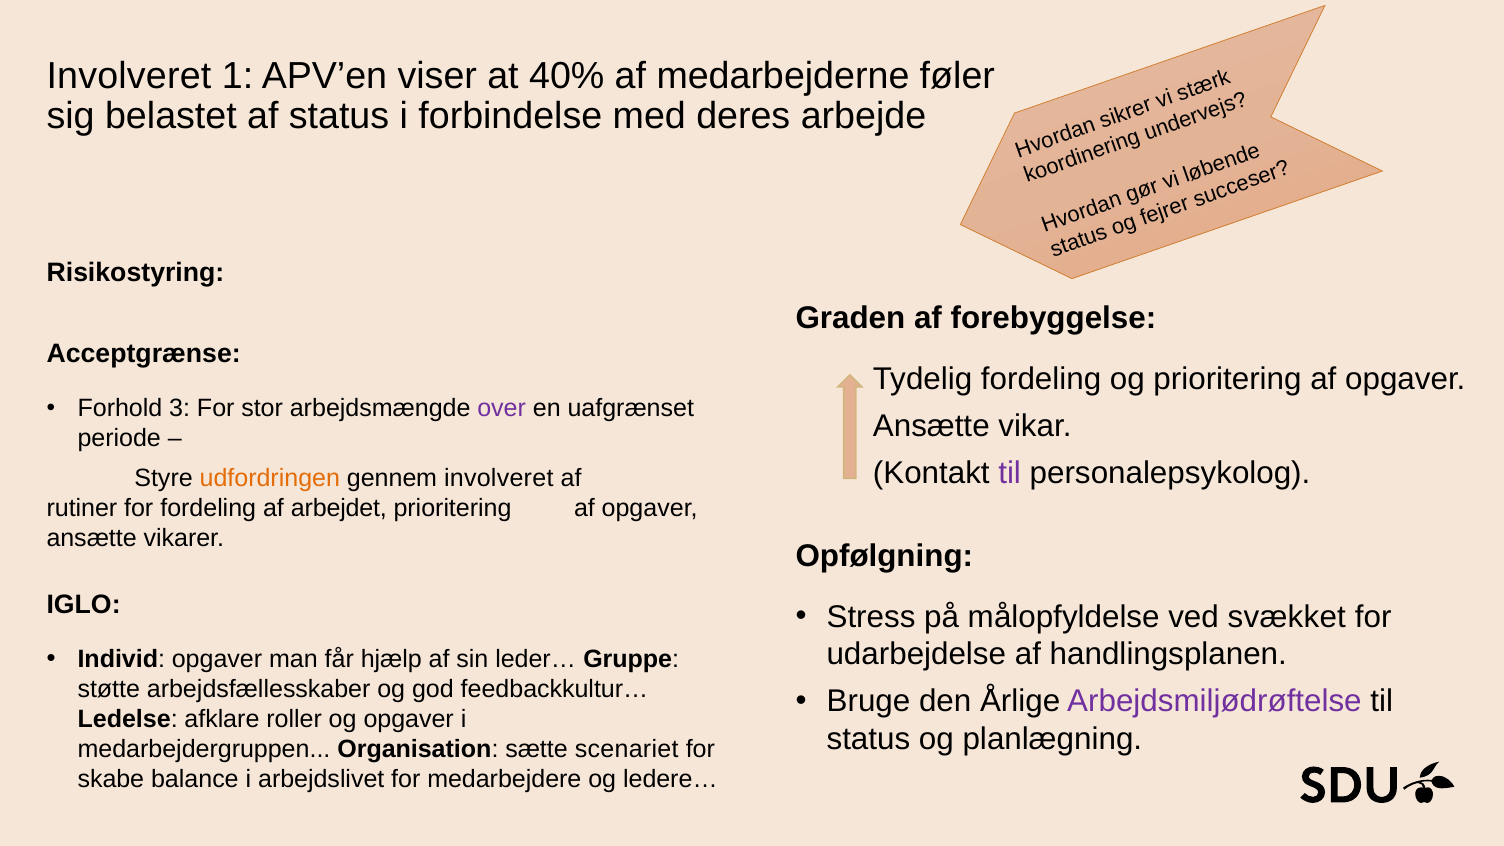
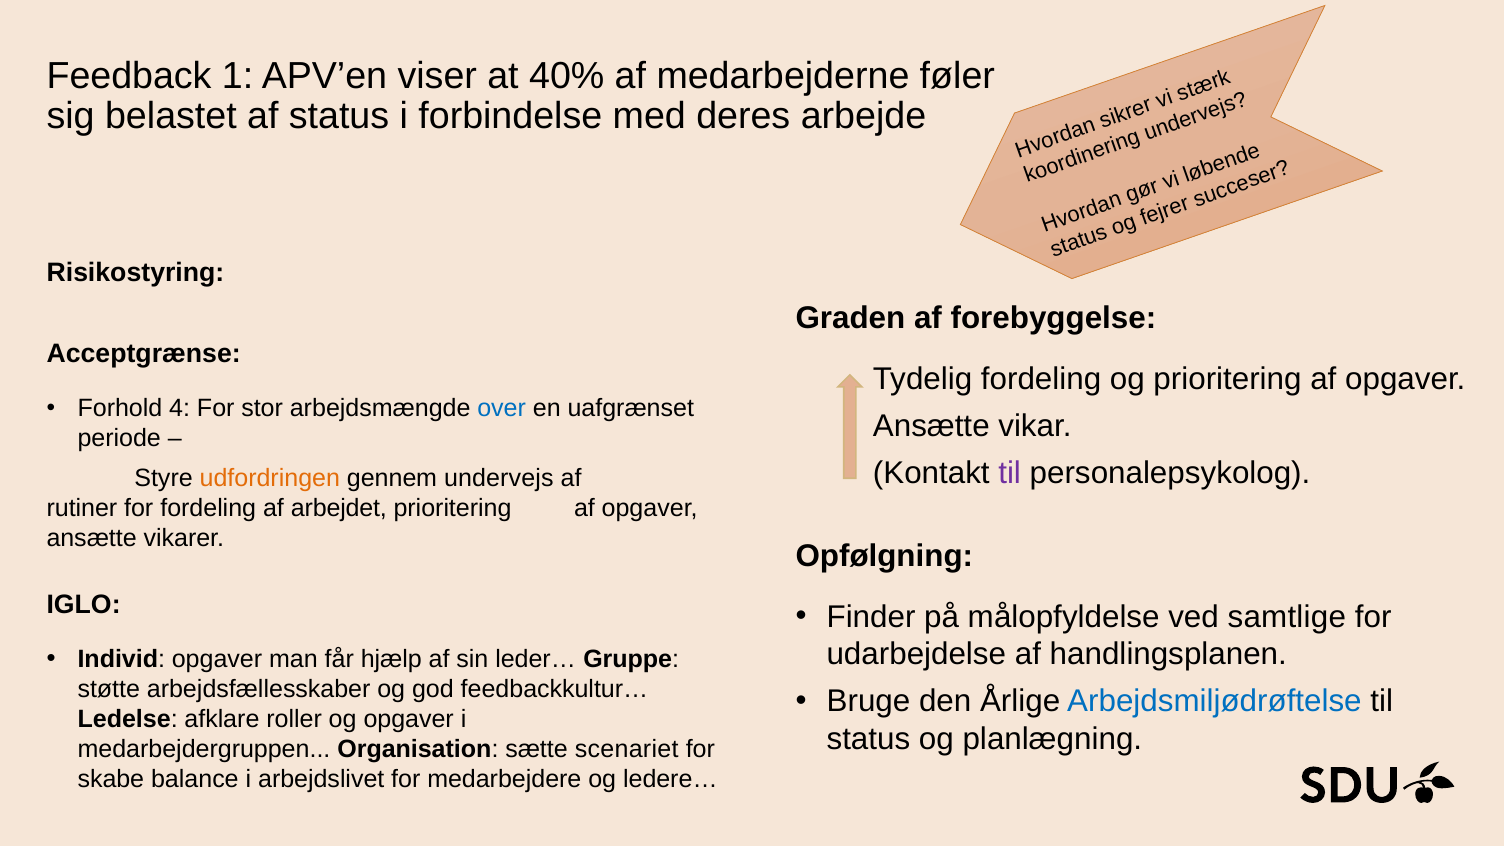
Involveret: Involveret -> Feedback (129, 76)
3: 3 -> 4 (180, 409)
over colour: purple -> blue (502, 409)
gennem involveret: involveret -> undervejs (499, 478)
Stress: Stress -> Finder (871, 617)
svækket: svækket -> samtlige (1287, 617)
Arbejdsmiljødrøftelse colour: purple -> blue (1214, 701)
